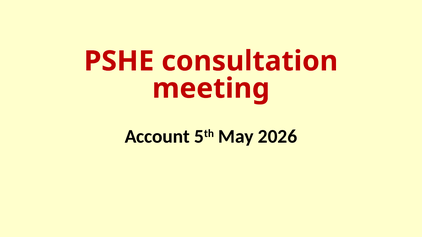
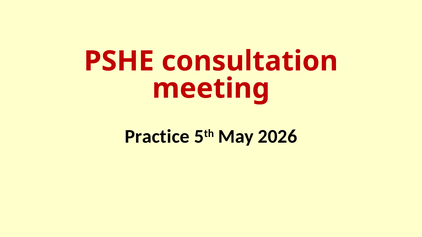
Account: Account -> Practice (157, 137)
